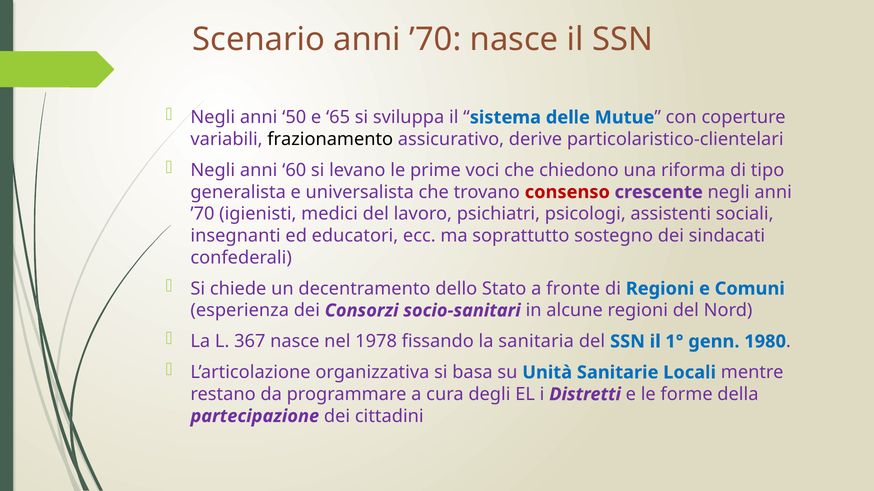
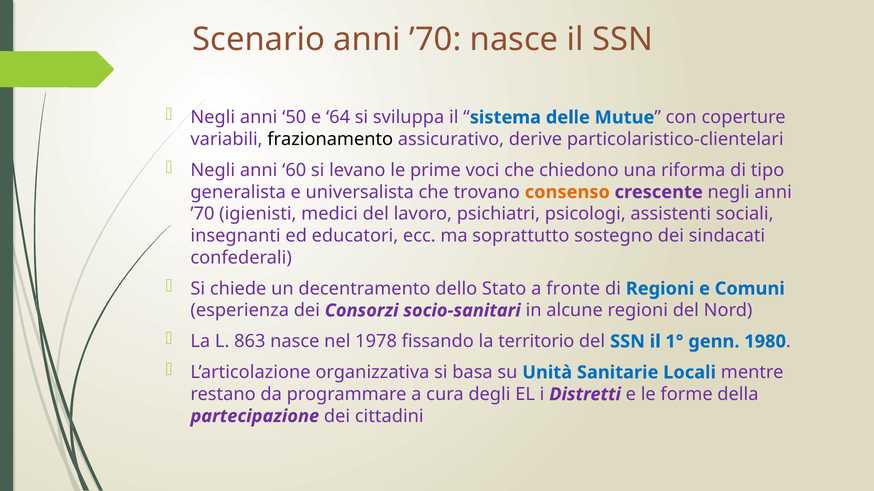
65: 65 -> 64 (338, 118)
consenso colour: red -> orange (567, 192)
367: 367 -> 863 (250, 342)
sanitaria: sanitaria -> territorio (536, 342)
